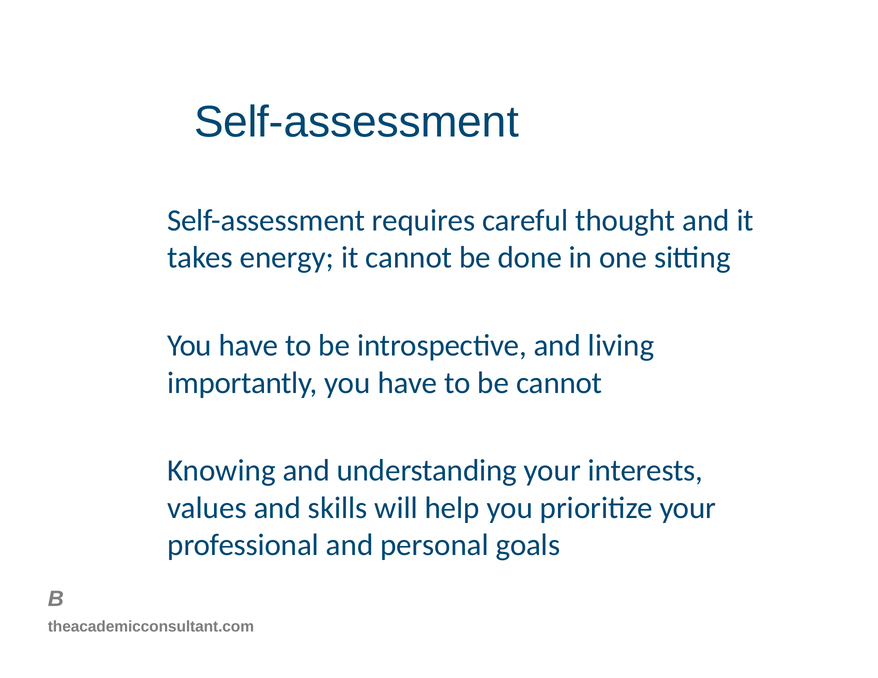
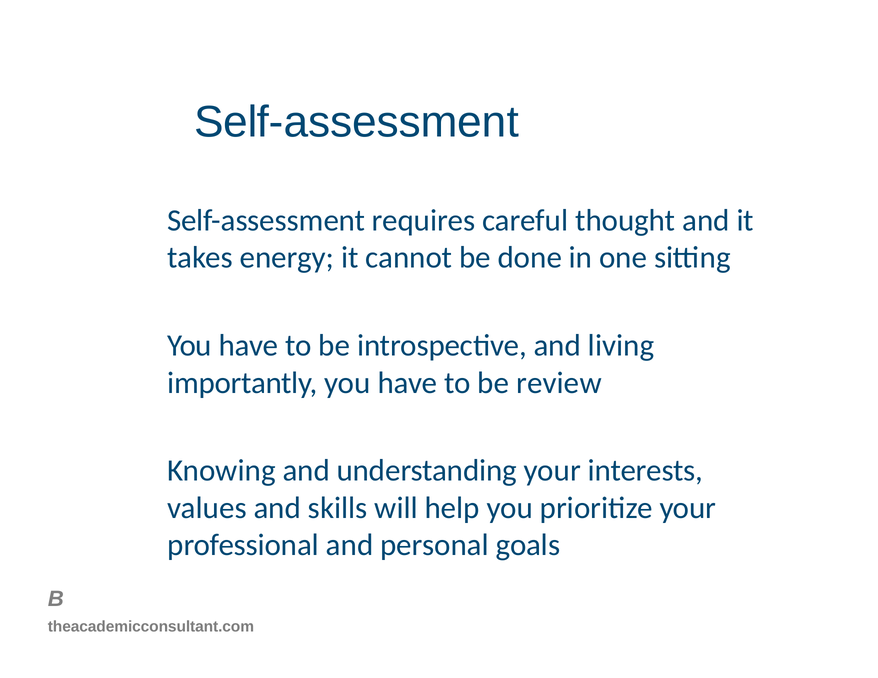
be cannot: cannot -> review (559, 383)
